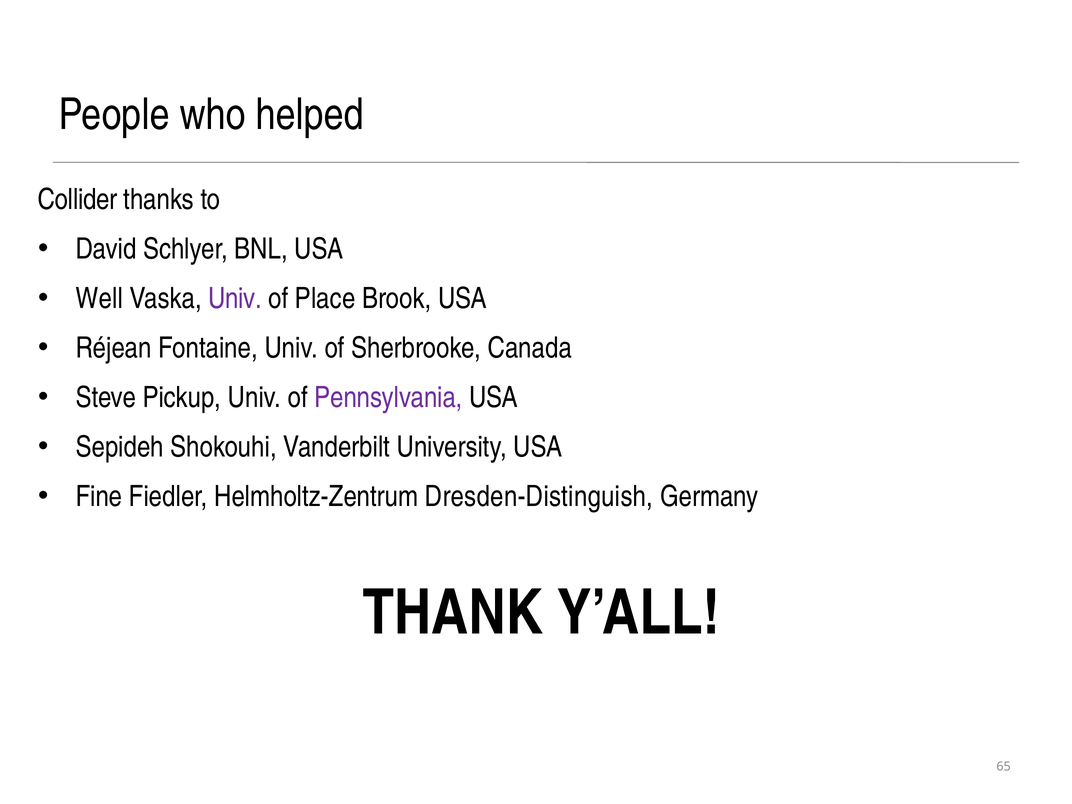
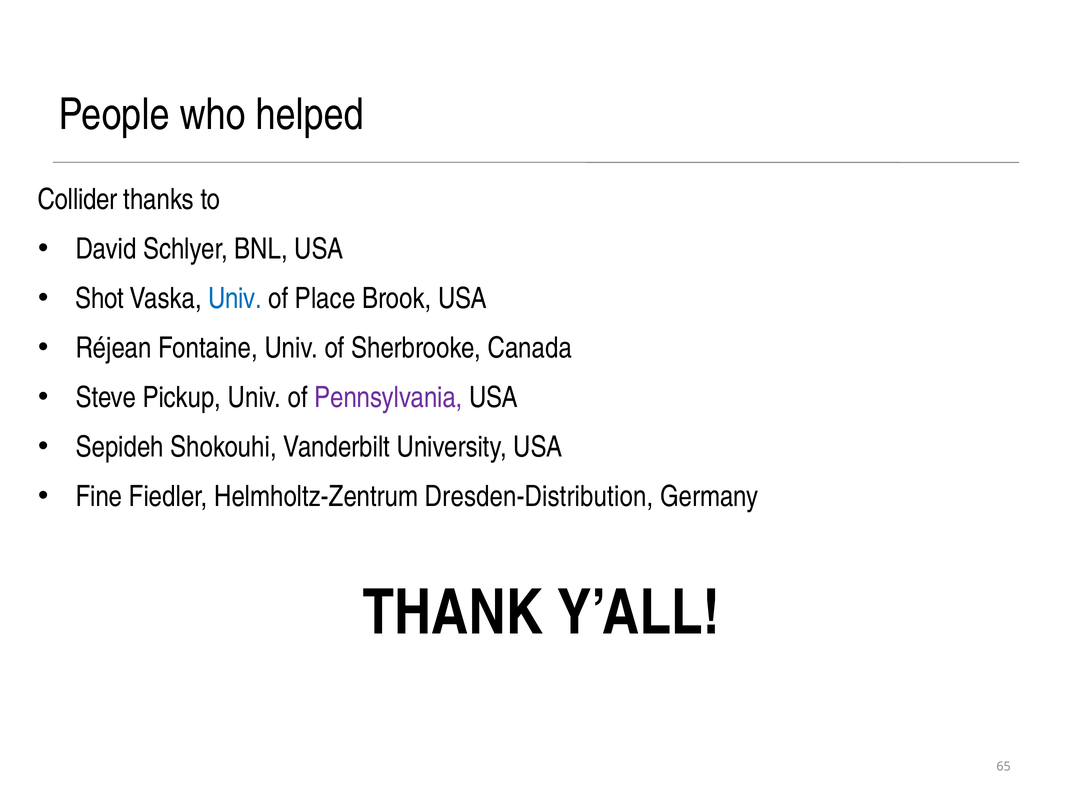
Well: Well -> Shot (100, 299)
Univ colour: purple -> blue (235, 299)
Dresden-Distinguish: Dresden-Distinguish -> Dresden-Distribution (539, 496)
